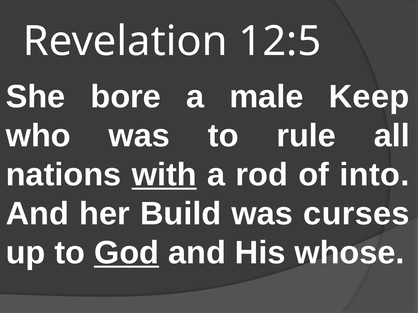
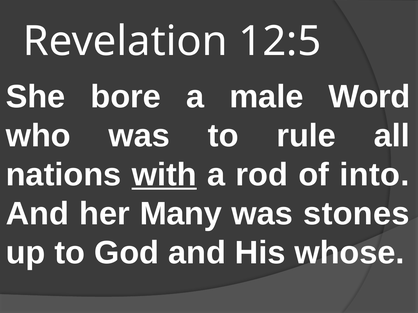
Keep: Keep -> Word (369, 97)
Build: Build -> Many (181, 214)
curses: curses -> stones (356, 214)
God underline: present -> none (127, 253)
